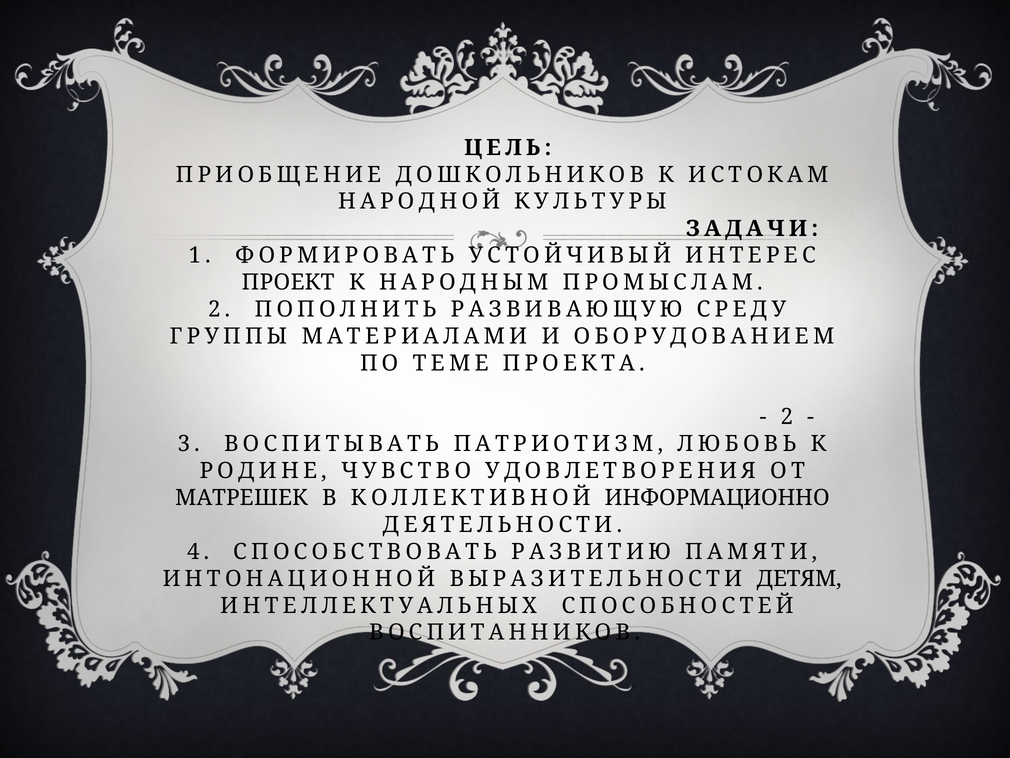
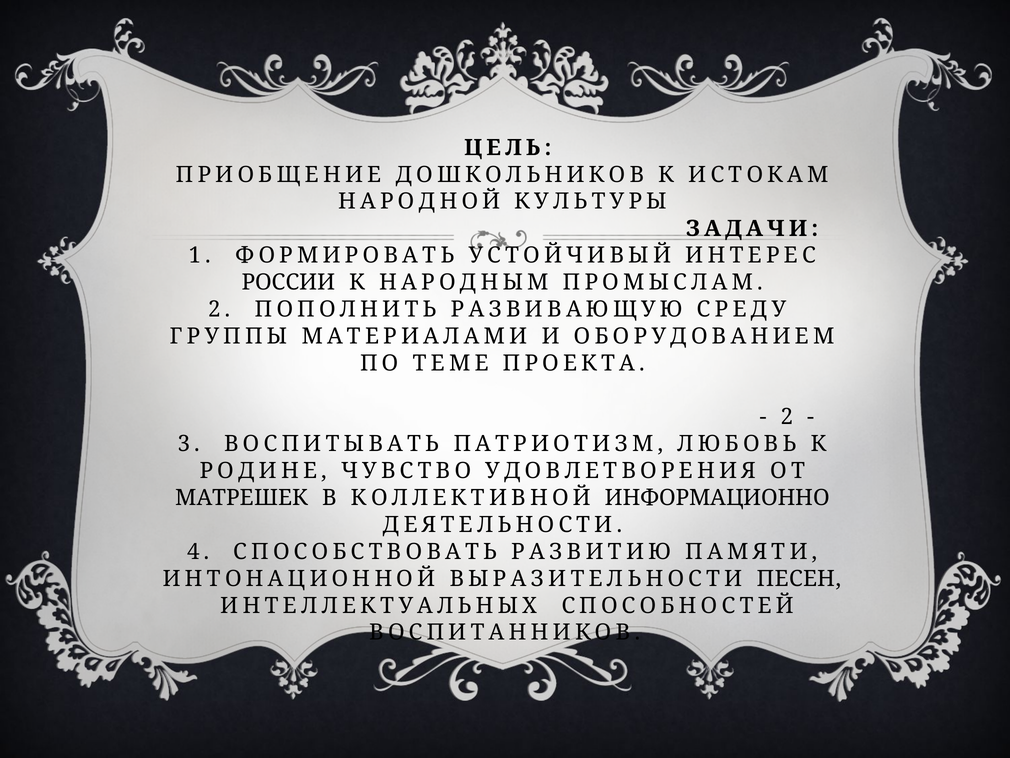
ПРОЕКТ: ПРОЕКТ -> РОССИИ (289, 282)
ДЕТЯМ: ДЕТЯМ -> ПЕСЕН (799, 578)
